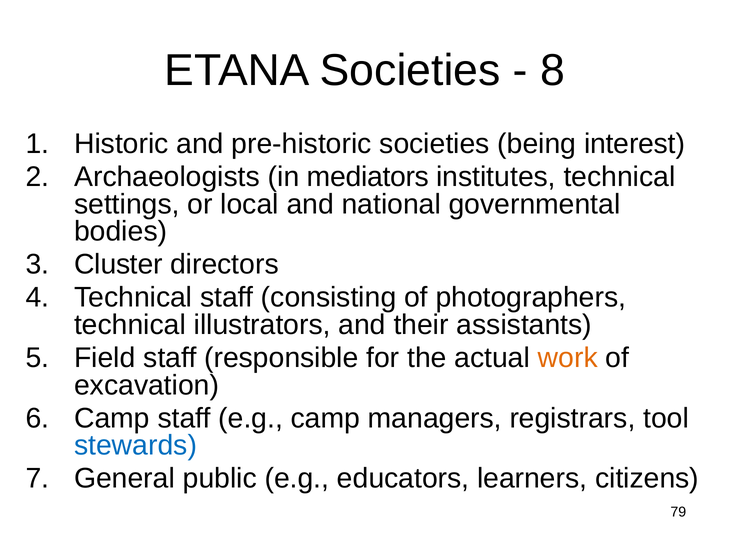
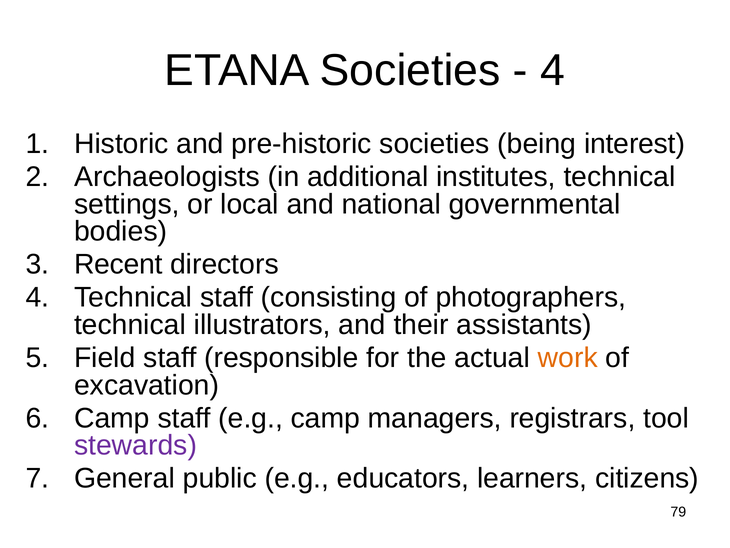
8: 8 -> 4 (553, 71)
mediators: mediators -> additional (368, 177)
Cluster: Cluster -> Recent (118, 264)
stewards colour: blue -> purple (136, 445)
